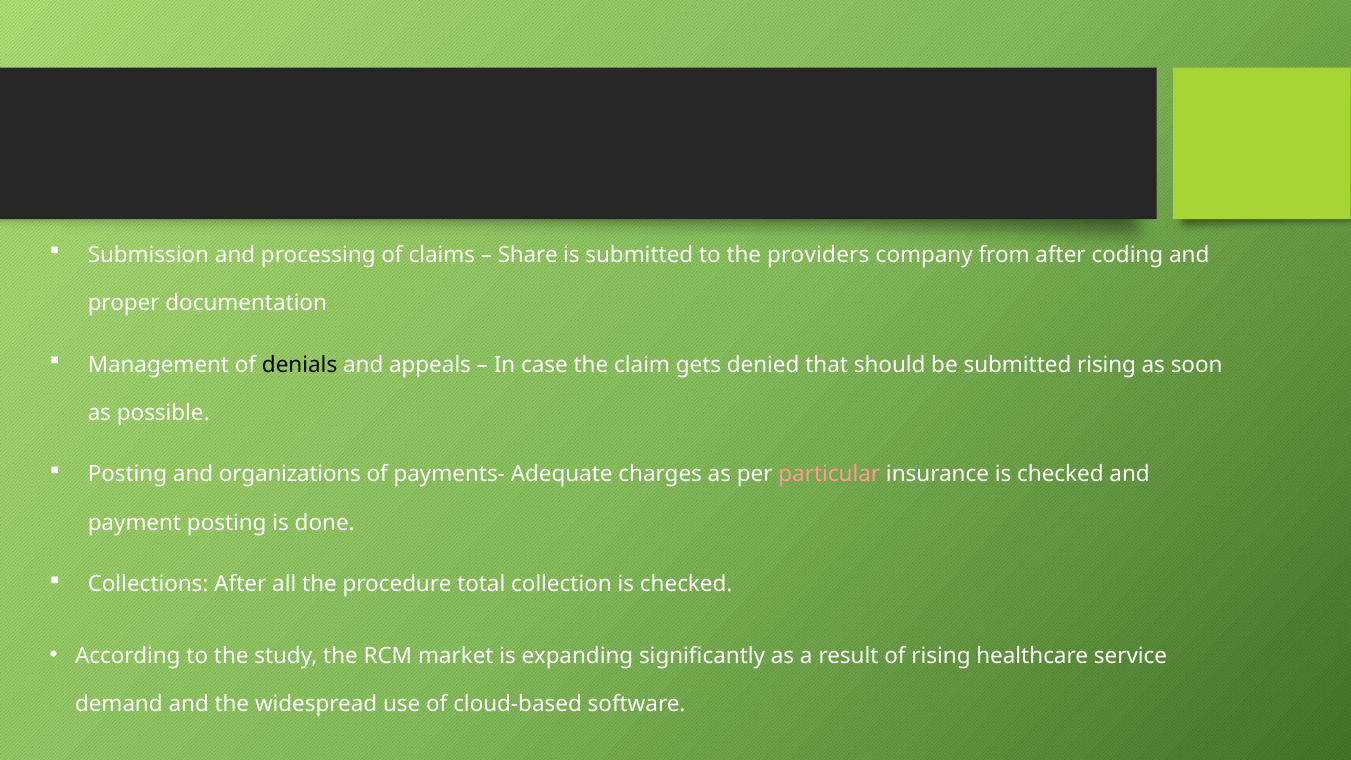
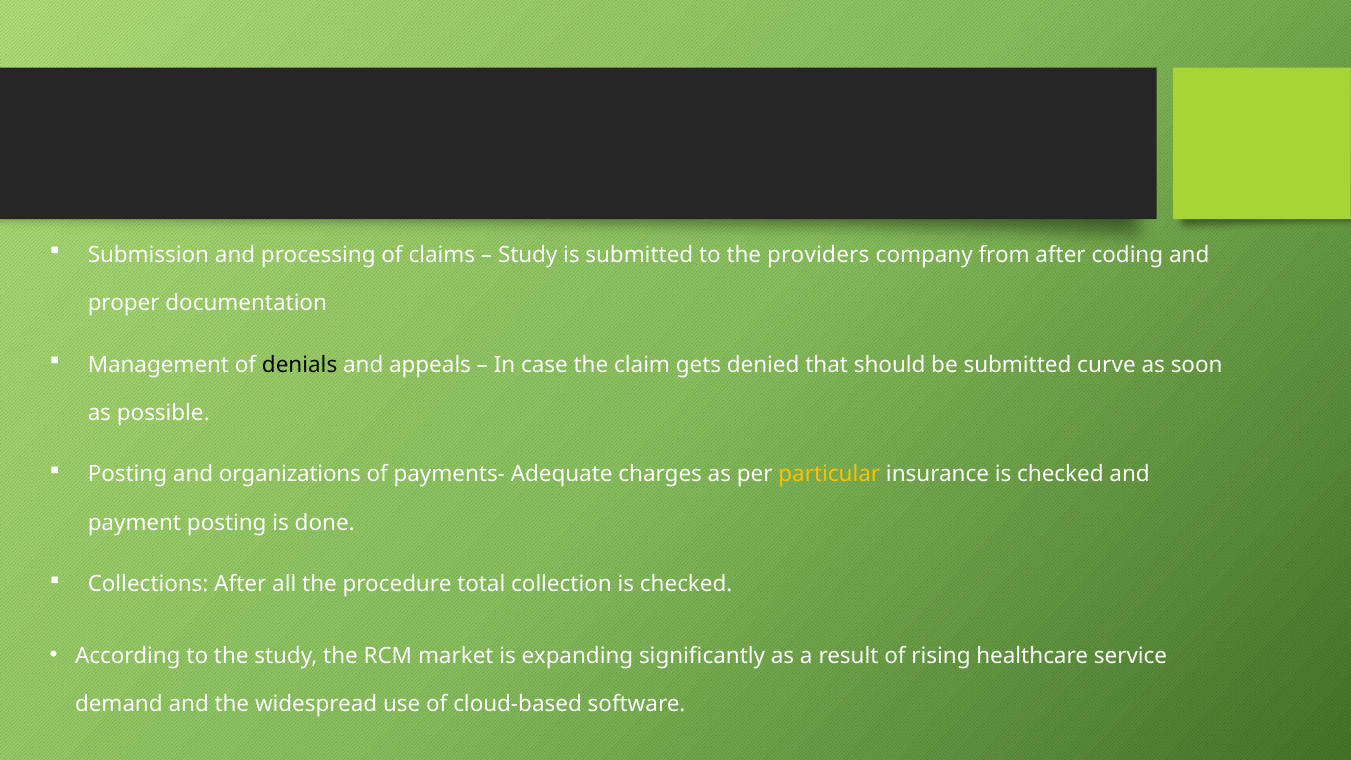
Share: Share -> Study (528, 255)
submitted rising: rising -> curve (1106, 365)
particular colour: pink -> yellow (829, 474)
